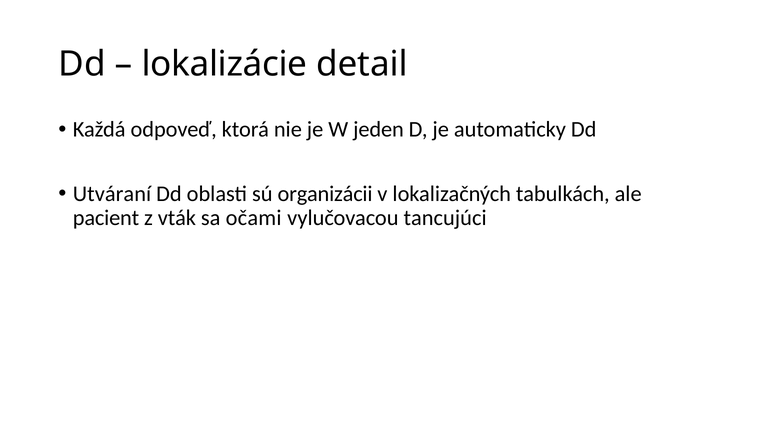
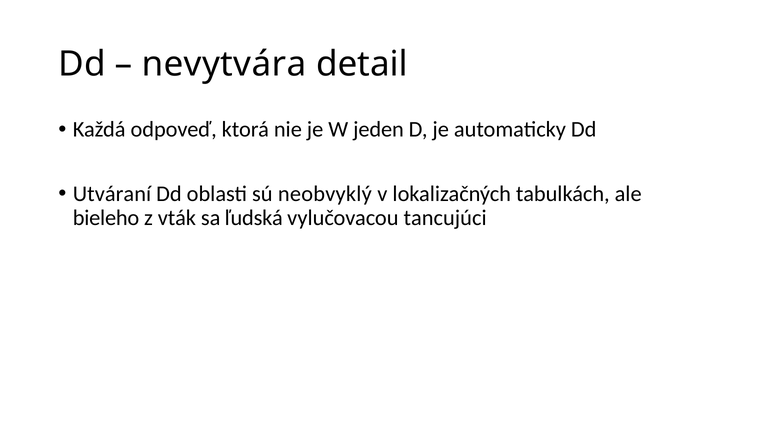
lokalizácie: lokalizácie -> nevytvára (224, 64)
organizácii: organizácii -> neobvyklý (325, 194)
pacient: pacient -> bieleho (106, 218)
očami: očami -> ľudská (254, 218)
